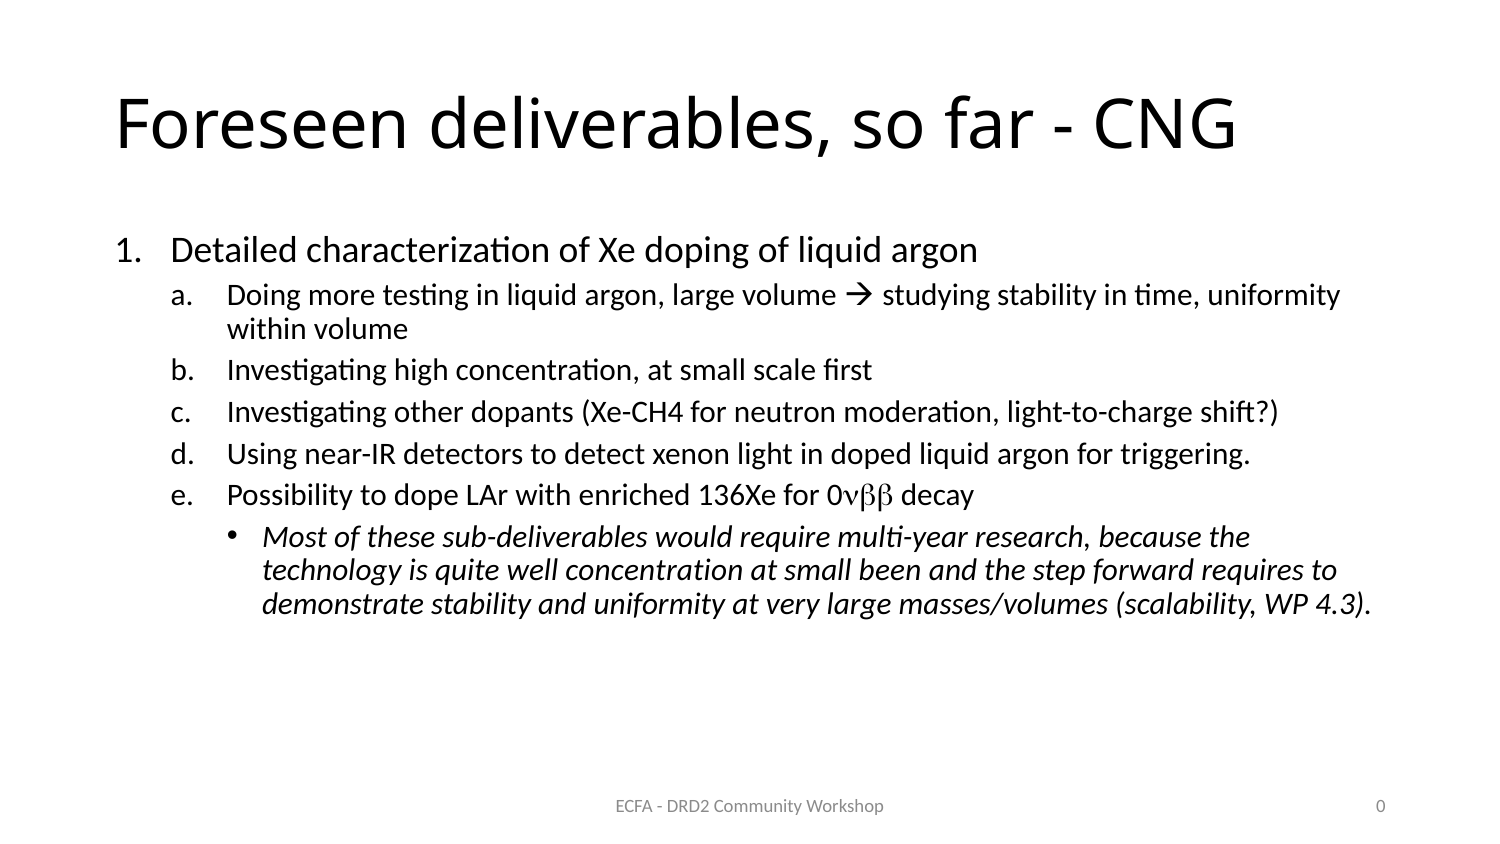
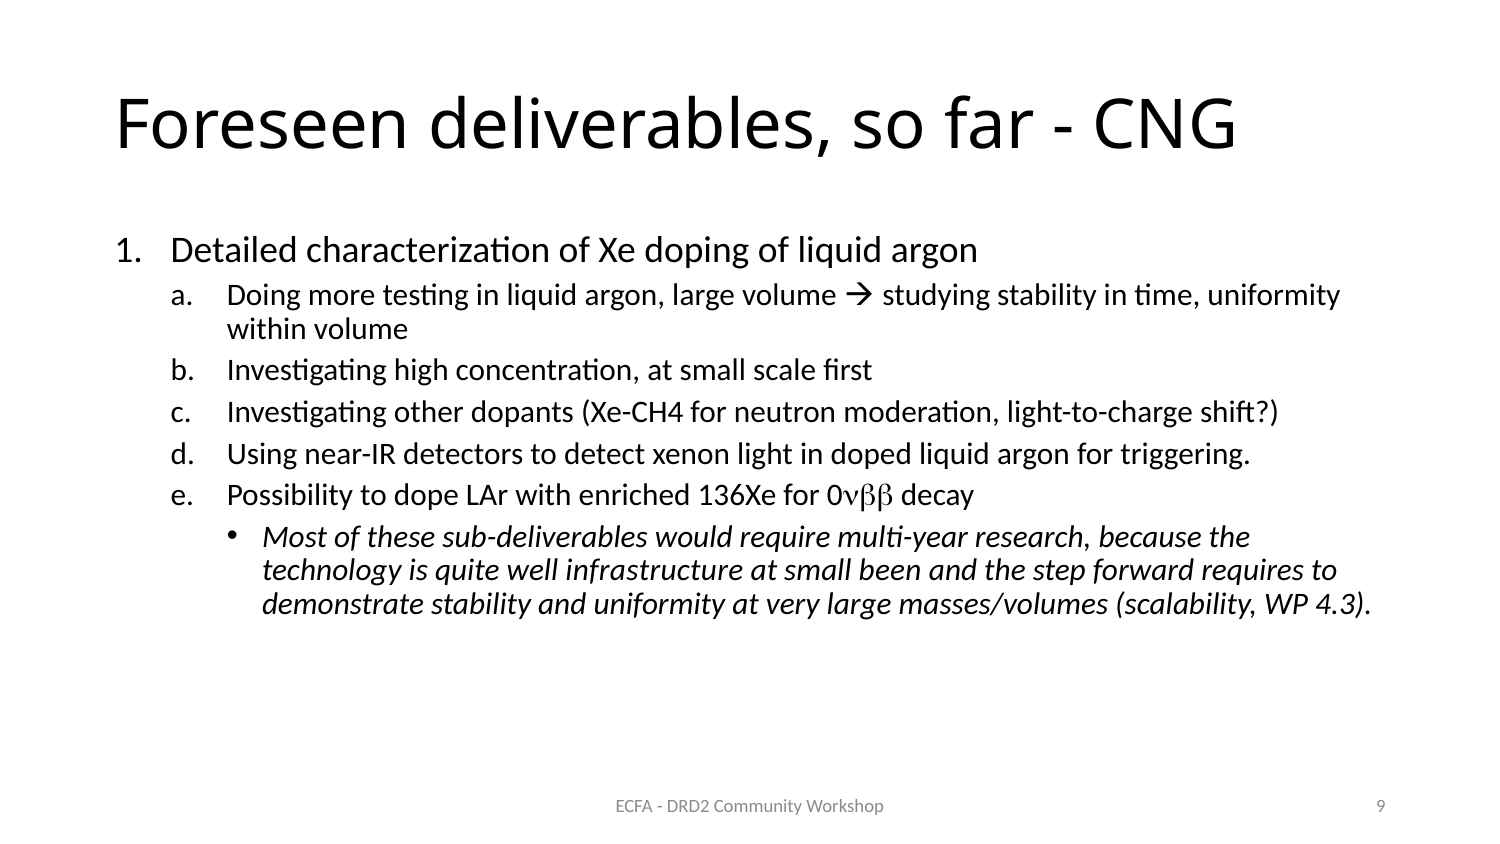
well concentration: concentration -> infrastructure (654, 570)
0: 0 -> 9 (1381, 806)
